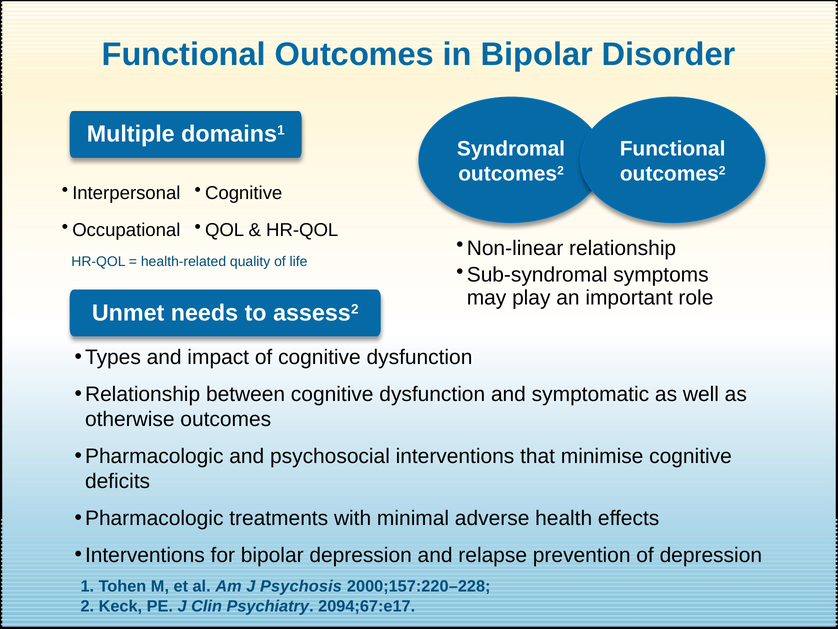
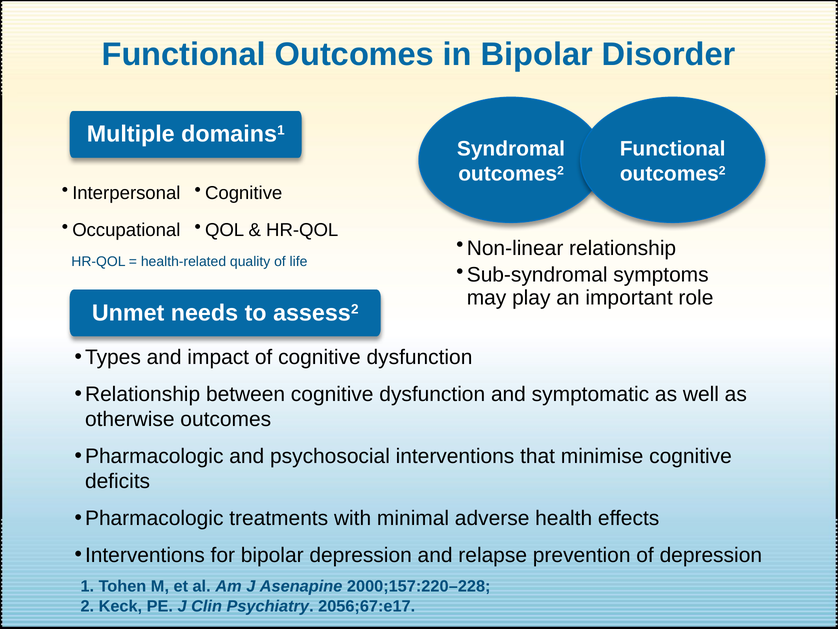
Psychosis: Psychosis -> Asenapine (301, 586)
2094;67:e17: 2094;67:e17 -> 2056;67:e17 (367, 606)
